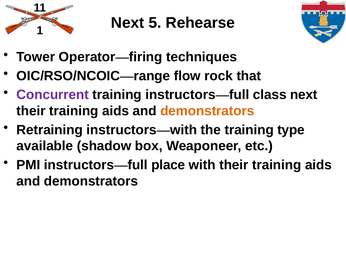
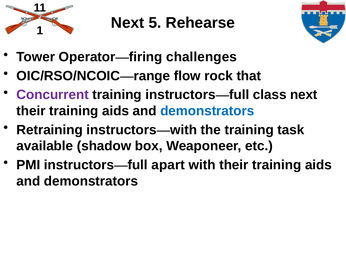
techniques: techniques -> challenges (202, 57)
demonstrators colour: orange -> blue (207, 111)
type: type -> task (291, 130)
place: place -> apart (168, 165)
